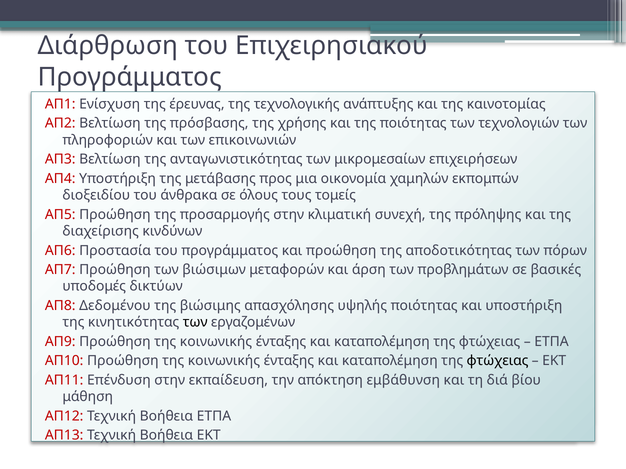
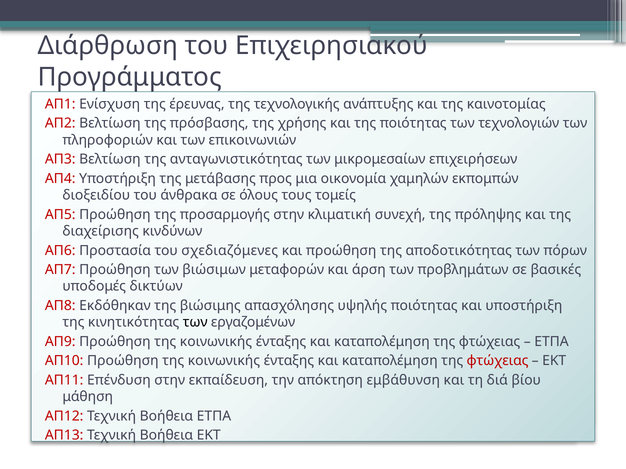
του προγράμματος: προγράμματος -> σχεδιαζόμενες (230, 251)
Δεδομένου: Δεδομένου -> Εκδόθηκαν (115, 306)
φτώχειας colour: black -> red (498, 361)
